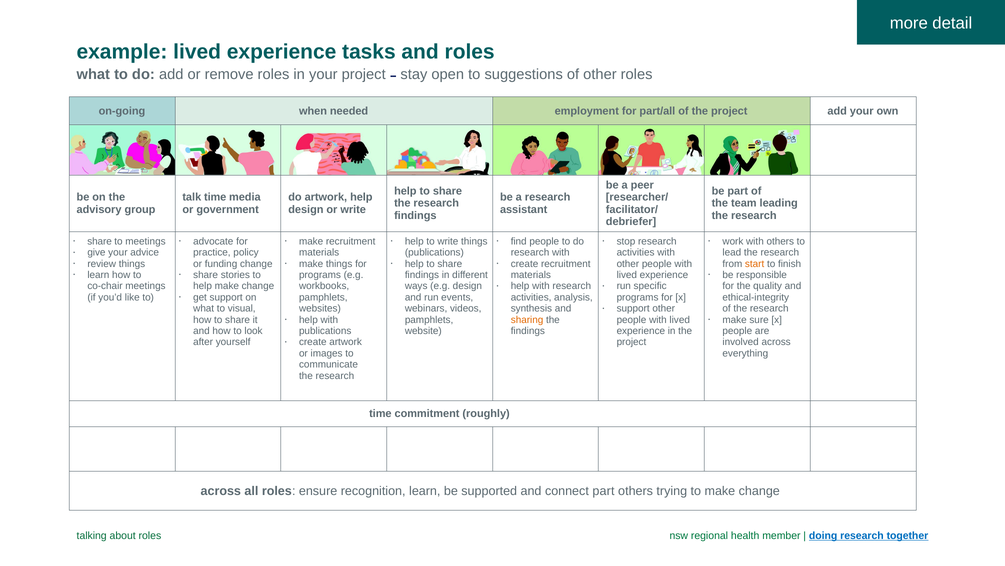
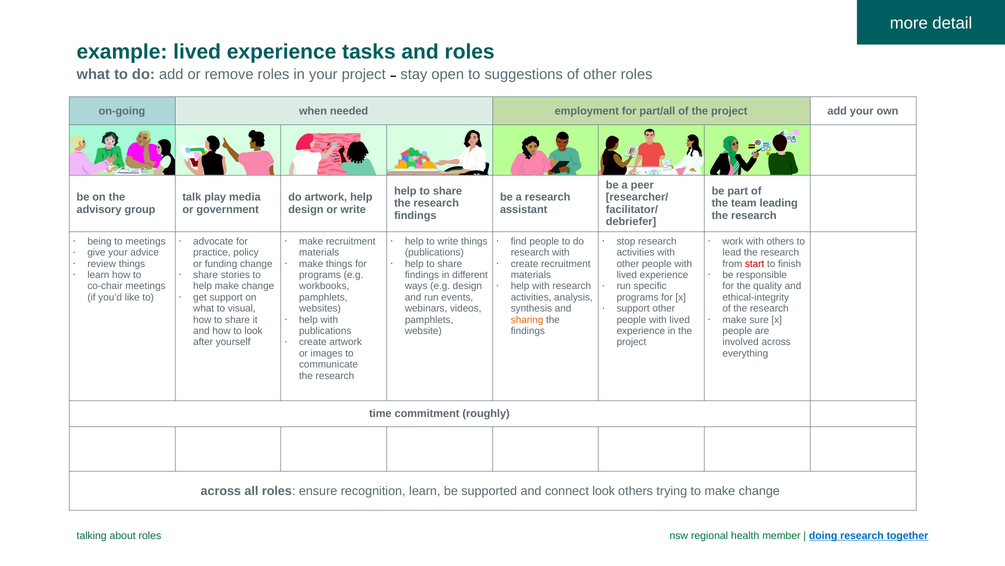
talk time: time -> play (215, 197)
share: share -> being (100, 241)
start colour: orange -> red (755, 263)
connect part: part -> look (604, 490)
